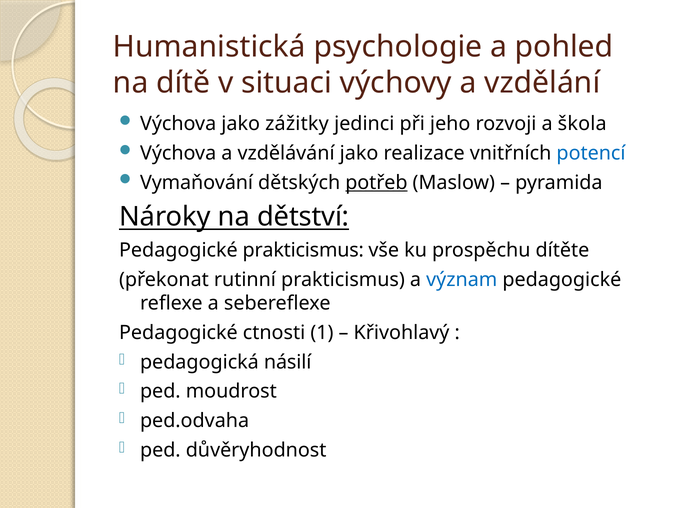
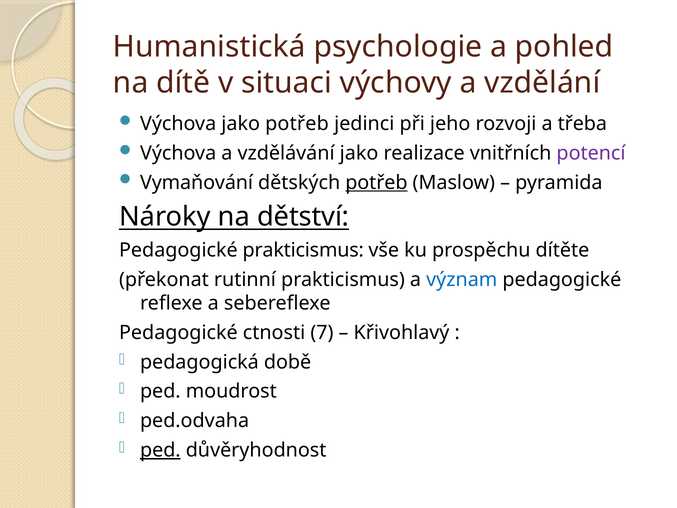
jako zážitky: zážitky -> potřeb (297, 124)
škola: škola -> třeba (582, 124)
potencí colour: blue -> purple (591, 153)
1: 1 -> 7 (322, 333)
násilí: násilí -> době (288, 362)
ped underline: none -> present (160, 450)
